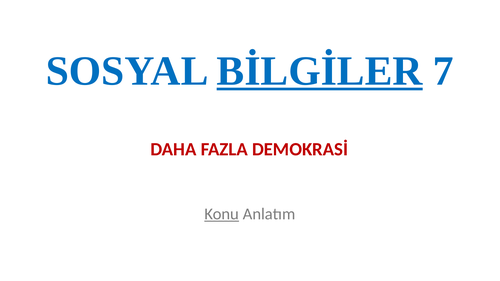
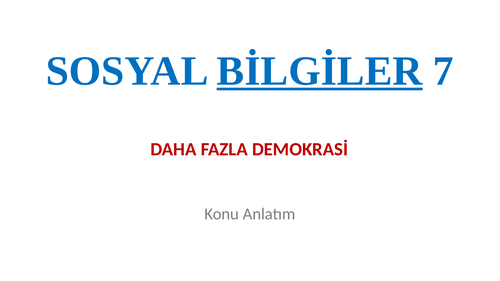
Konu underline: present -> none (222, 214)
